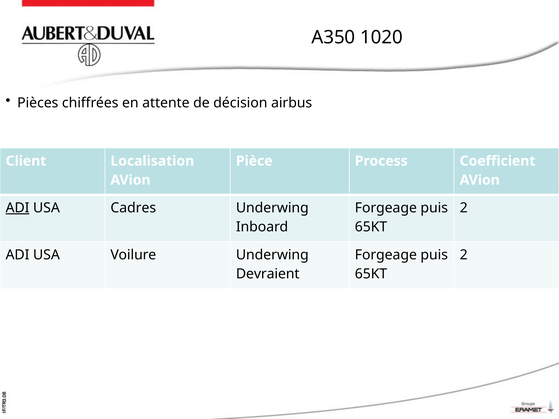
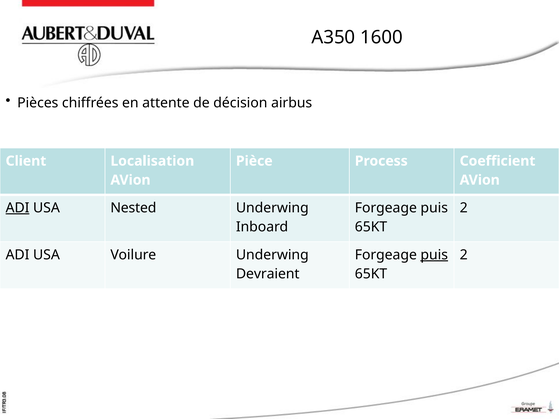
1020: 1020 -> 1600 (382, 37)
Cadres: Cadres -> Nested (133, 208)
puis underline: none -> present (434, 255)
